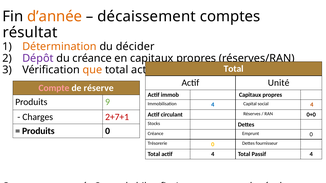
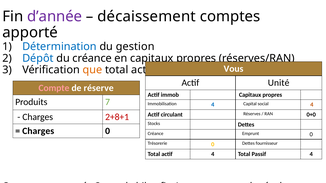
d’année colour: orange -> purple (55, 16)
résultat: résultat -> apporté (30, 33)
Détermination colour: orange -> blue (59, 47)
décider: décider -> gestion (135, 47)
Dépôt colour: purple -> blue (38, 58)
Total: Total -> Vous (234, 69)
9: 9 -> 7 (108, 102)
2+7+1: 2+7+1 -> 2+8+1 (117, 117)
Produits: Produits -> Charges (38, 131)
